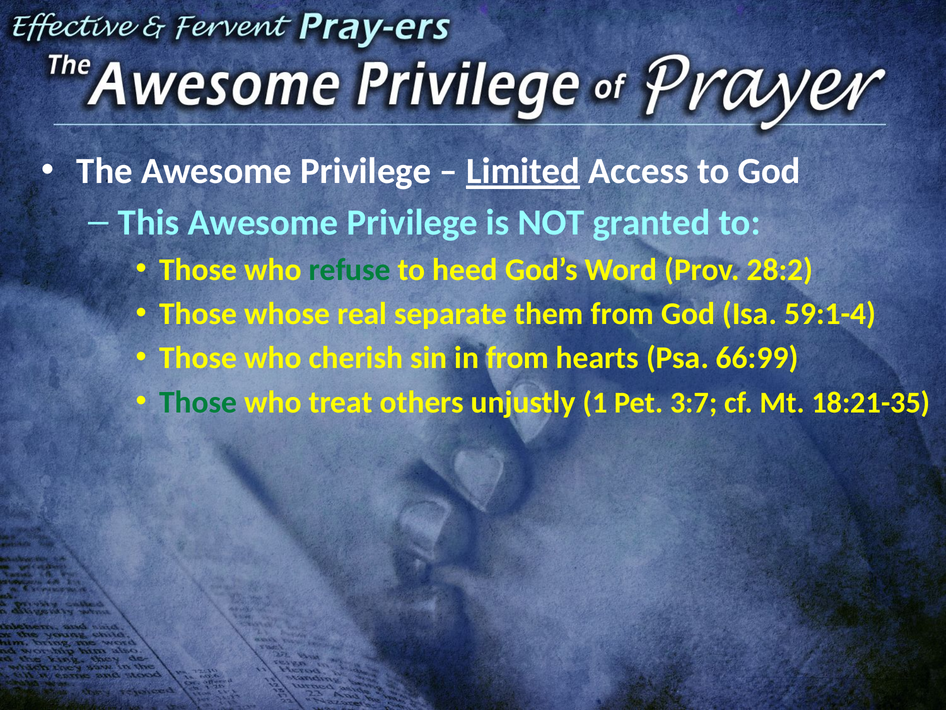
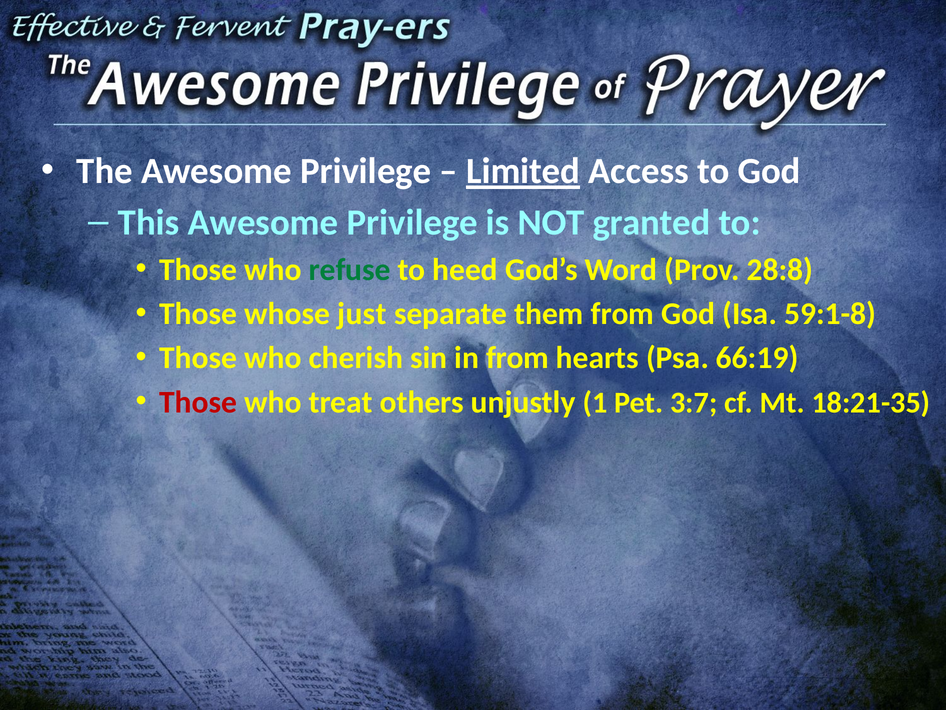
28:2: 28:2 -> 28:8 (780, 270)
real: real -> just (362, 314)
59:1-4: 59:1-4 -> 59:1-8 (830, 314)
66:99: 66:99 -> 66:19 (757, 358)
Those colour: green -> red (198, 402)
